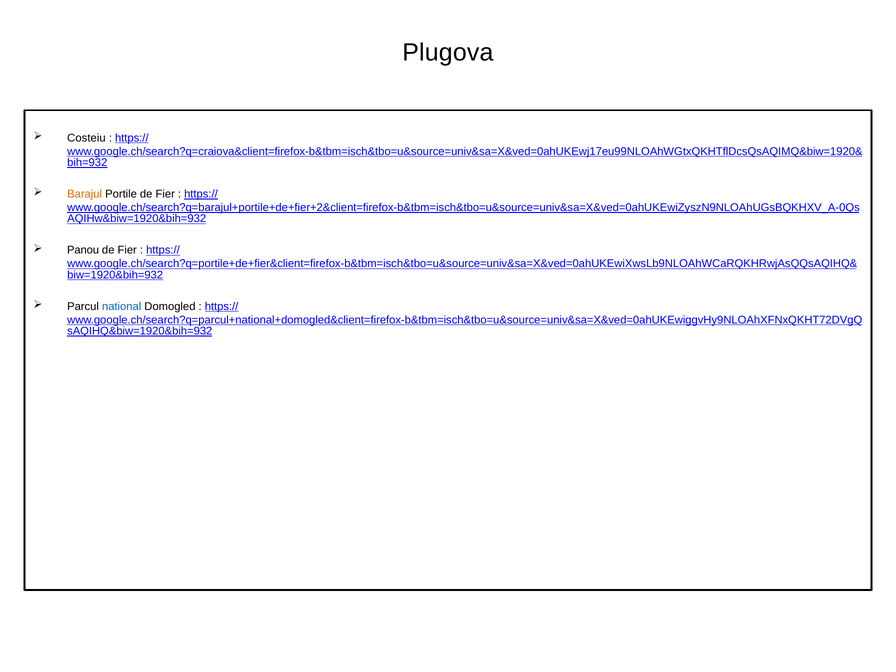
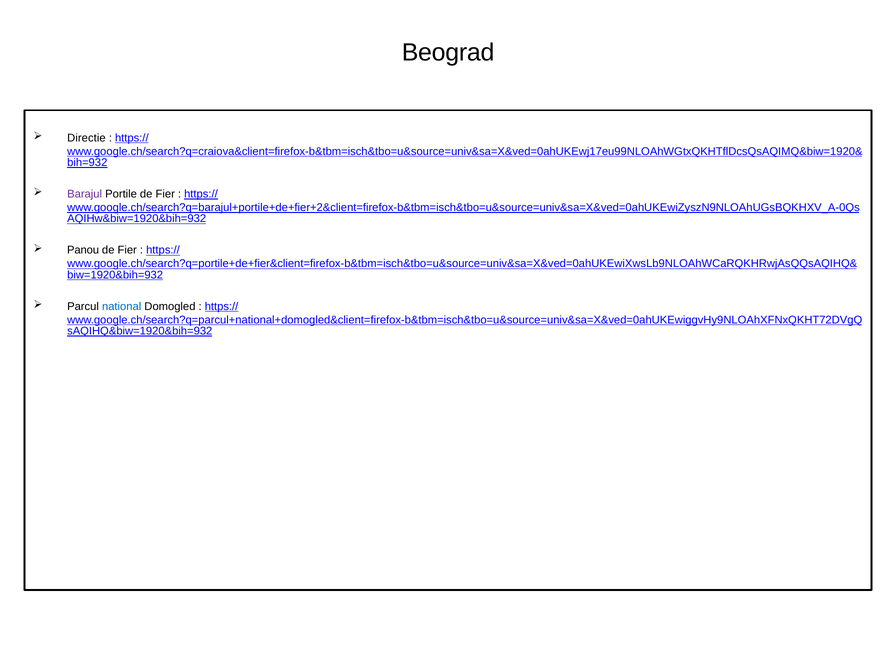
Plugova: Plugova -> Beograd (448, 53)
Costeiu: Costeiu -> Directie (86, 138)
Barajul colour: orange -> purple (85, 194)
